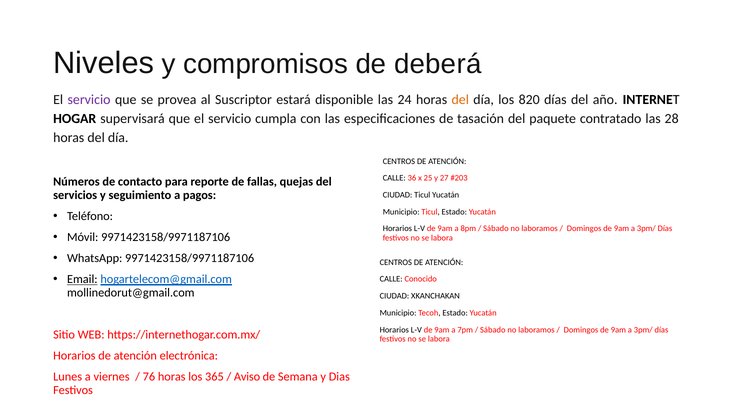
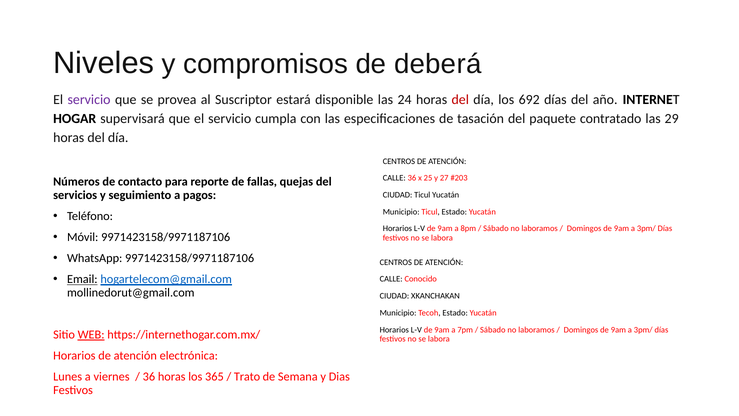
del colour: orange -> red (460, 100)
820: 820 -> 692 (529, 100)
28: 28 -> 29 (672, 119)
WEB underline: none -> present (91, 335)
76: 76 -> 36 (149, 376)
Aviso: Aviso -> Trato (247, 376)
